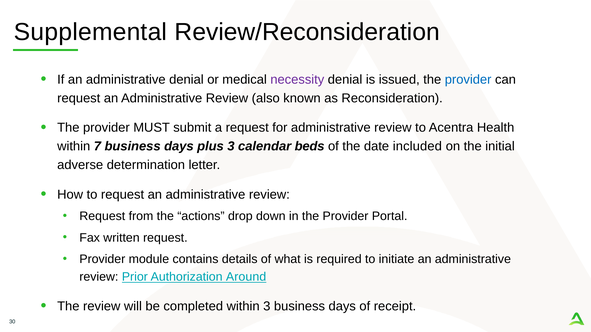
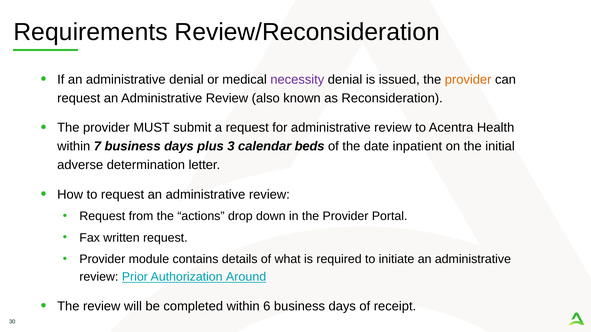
Supplemental: Supplemental -> Requirements (91, 32)
provider colour: blue -> orange (468, 80)
included: included -> inpatient (417, 147)
within 3: 3 -> 6 (267, 306)
